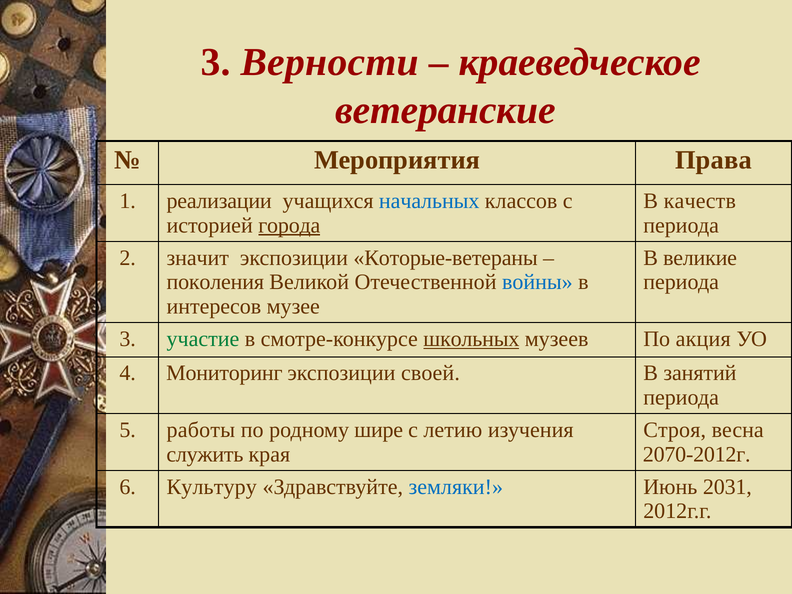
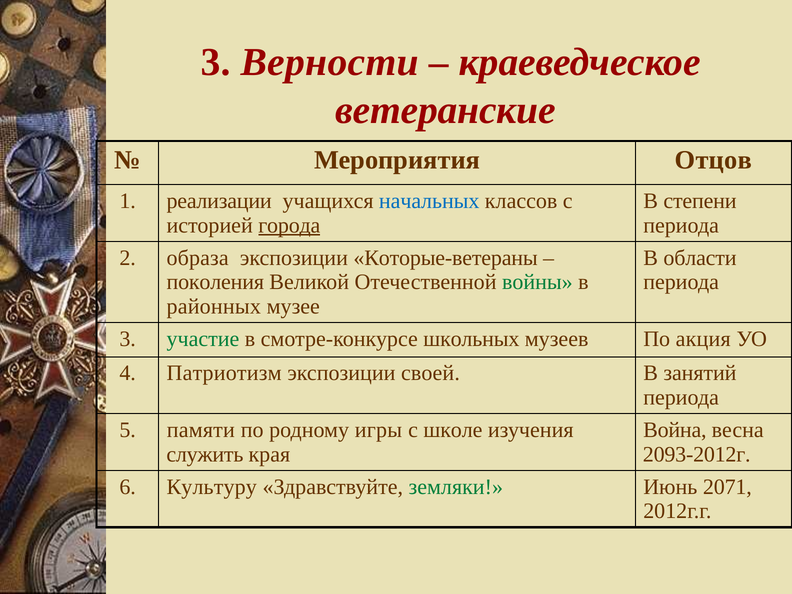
Права: Права -> Отцов (714, 160)
качеств: качеств -> степени (700, 201)
значит: значит -> образа (198, 258)
великие: великие -> области (700, 258)
войны colour: blue -> green (537, 282)
интересов: интересов -> районных (214, 307)
школьных underline: present -> none (471, 339)
Мониторинг: Мониторинг -> Патриотизм (224, 373)
работы: работы -> памяти (201, 430)
шире: шире -> игры (378, 430)
летию: летию -> школе (453, 430)
Строя: Строя -> Война (675, 430)
2070-2012г: 2070-2012г -> 2093-2012г (697, 454)
земляки colour: blue -> green (456, 487)
2031: 2031 -> 2071 (727, 487)
